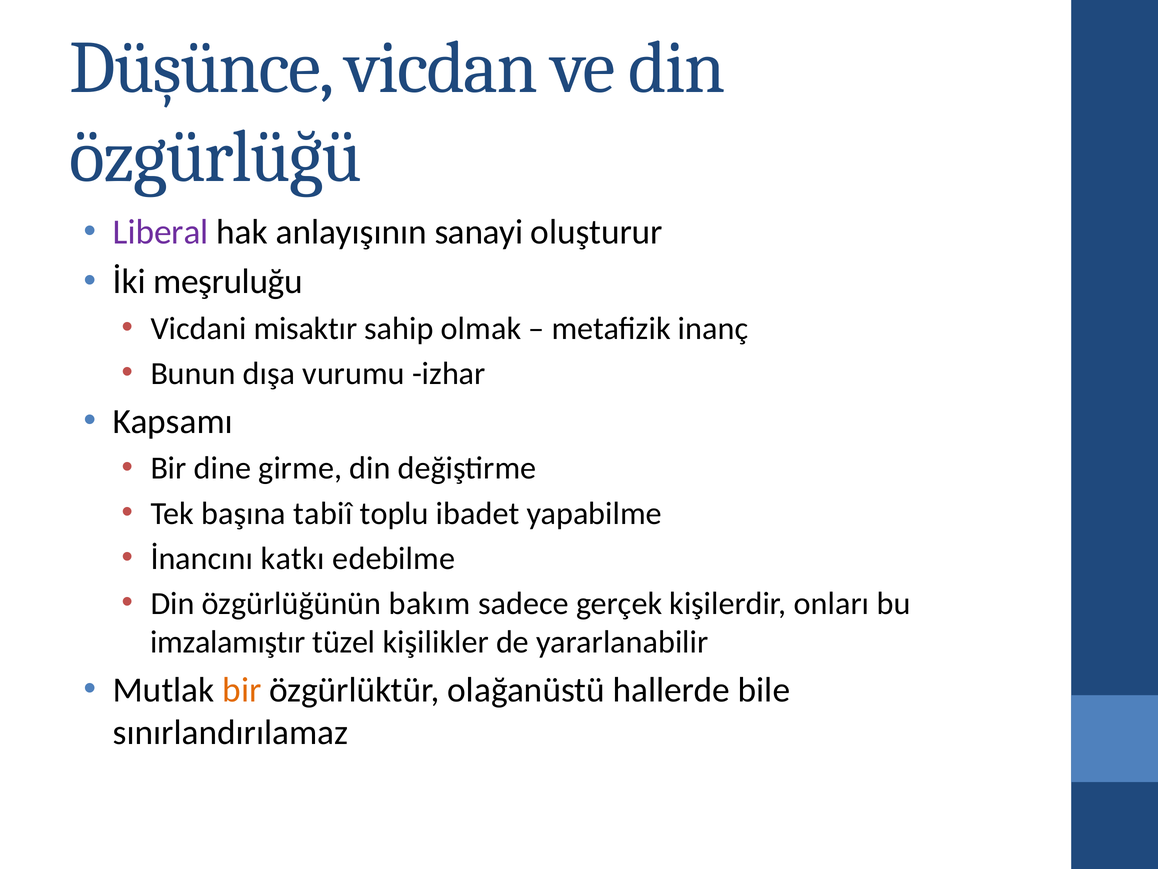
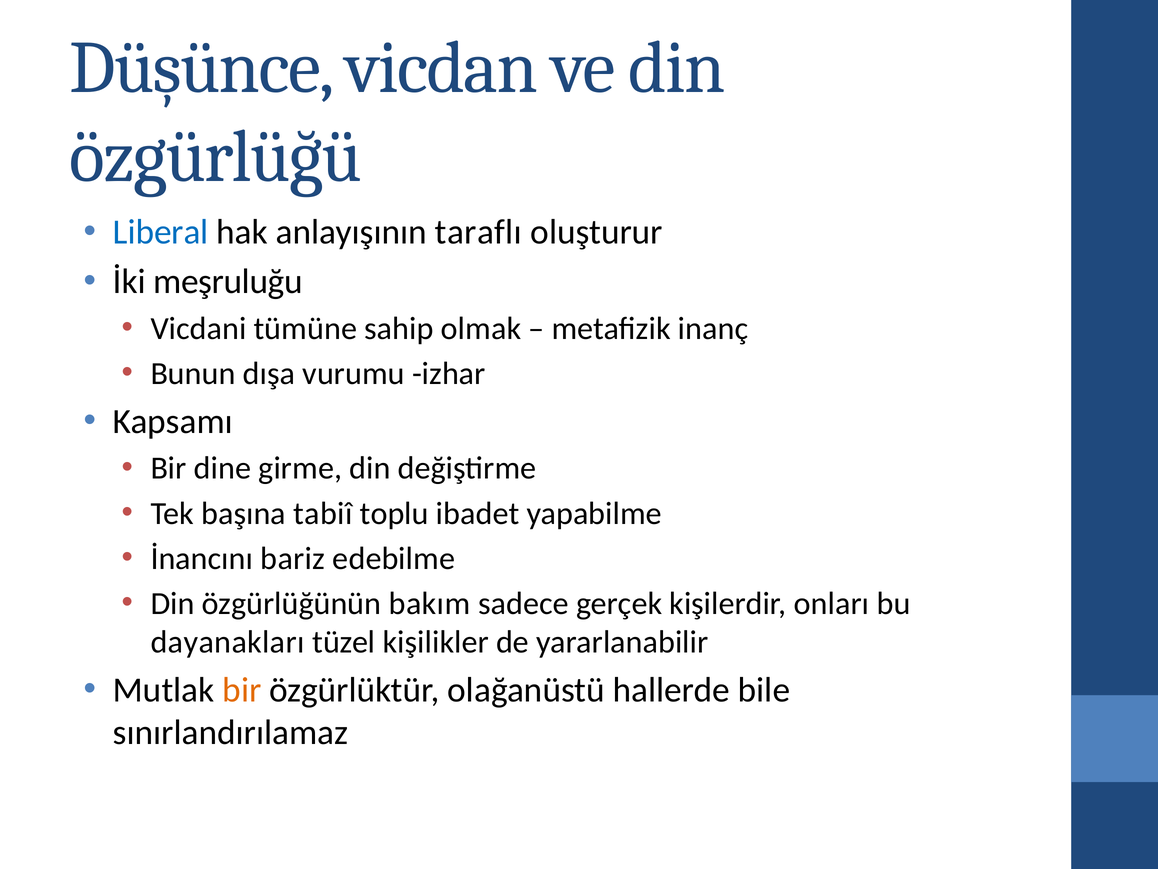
Liberal colour: purple -> blue (161, 232)
sanayi: sanayi -> taraflı (478, 232)
misaktır: misaktır -> tümüne (305, 328)
katkı: katkı -> bariz (293, 558)
imzalamıştır: imzalamıştır -> dayanakları (228, 642)
